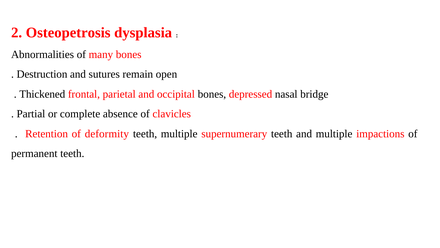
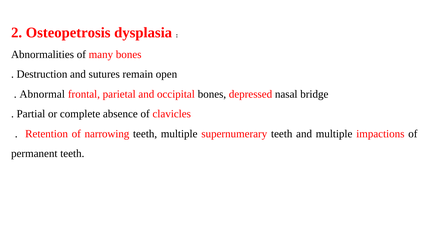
Thickened: Thickened -> Abnormal (42, 94)
deformity: deformity -> narrowing (107, 133)
